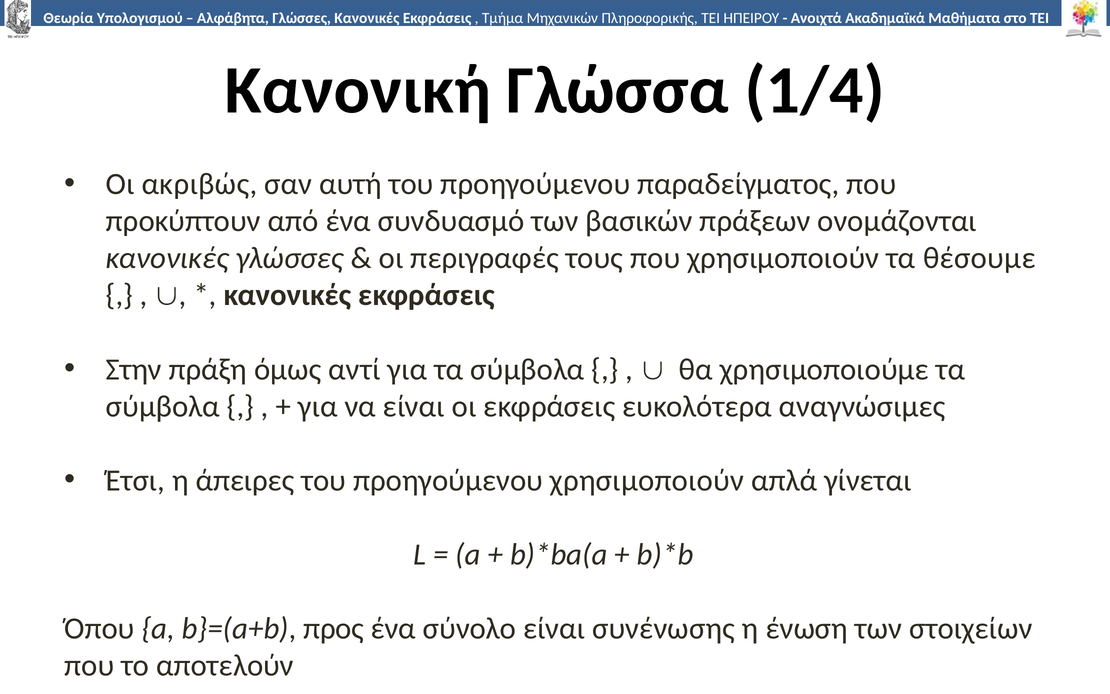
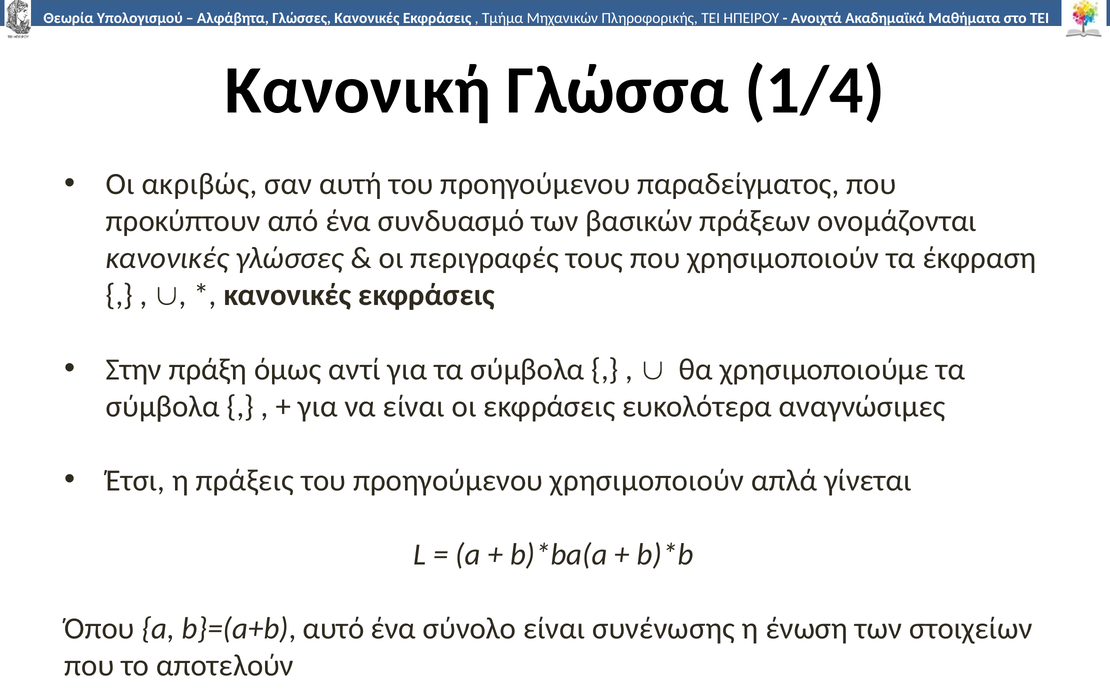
θέσουμε: θέσουμε -> έκφραση (979, 258)
άπειρες: άπειρες -> πράξεις (245, 480)
προς: προς -> αυτό (334, 628)
